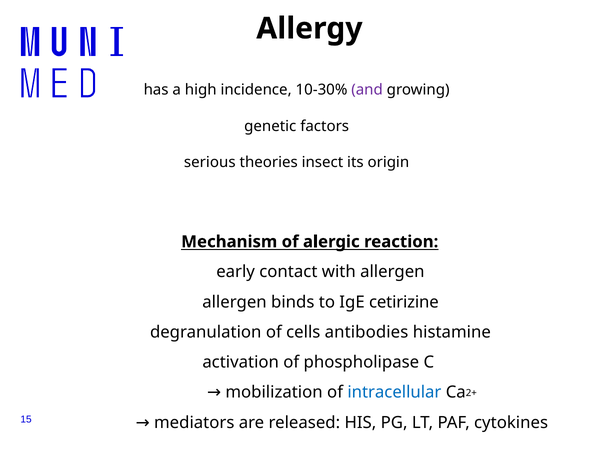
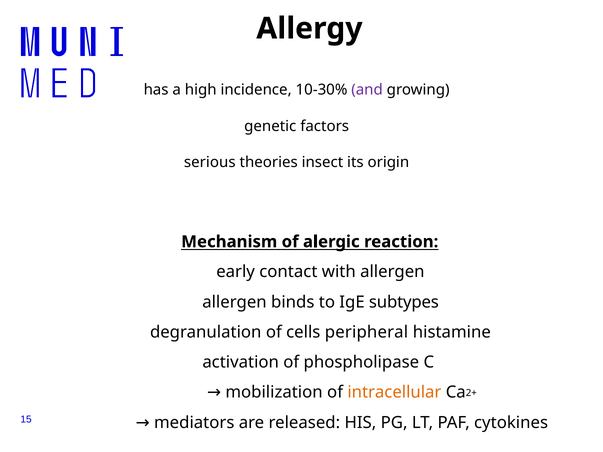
cetirizine: cetirizine -> subtypes (404, 302)
antibodies: antibodies -> peripheral (366, 332)
intracellular colour: blue -> orange (394, 393)
